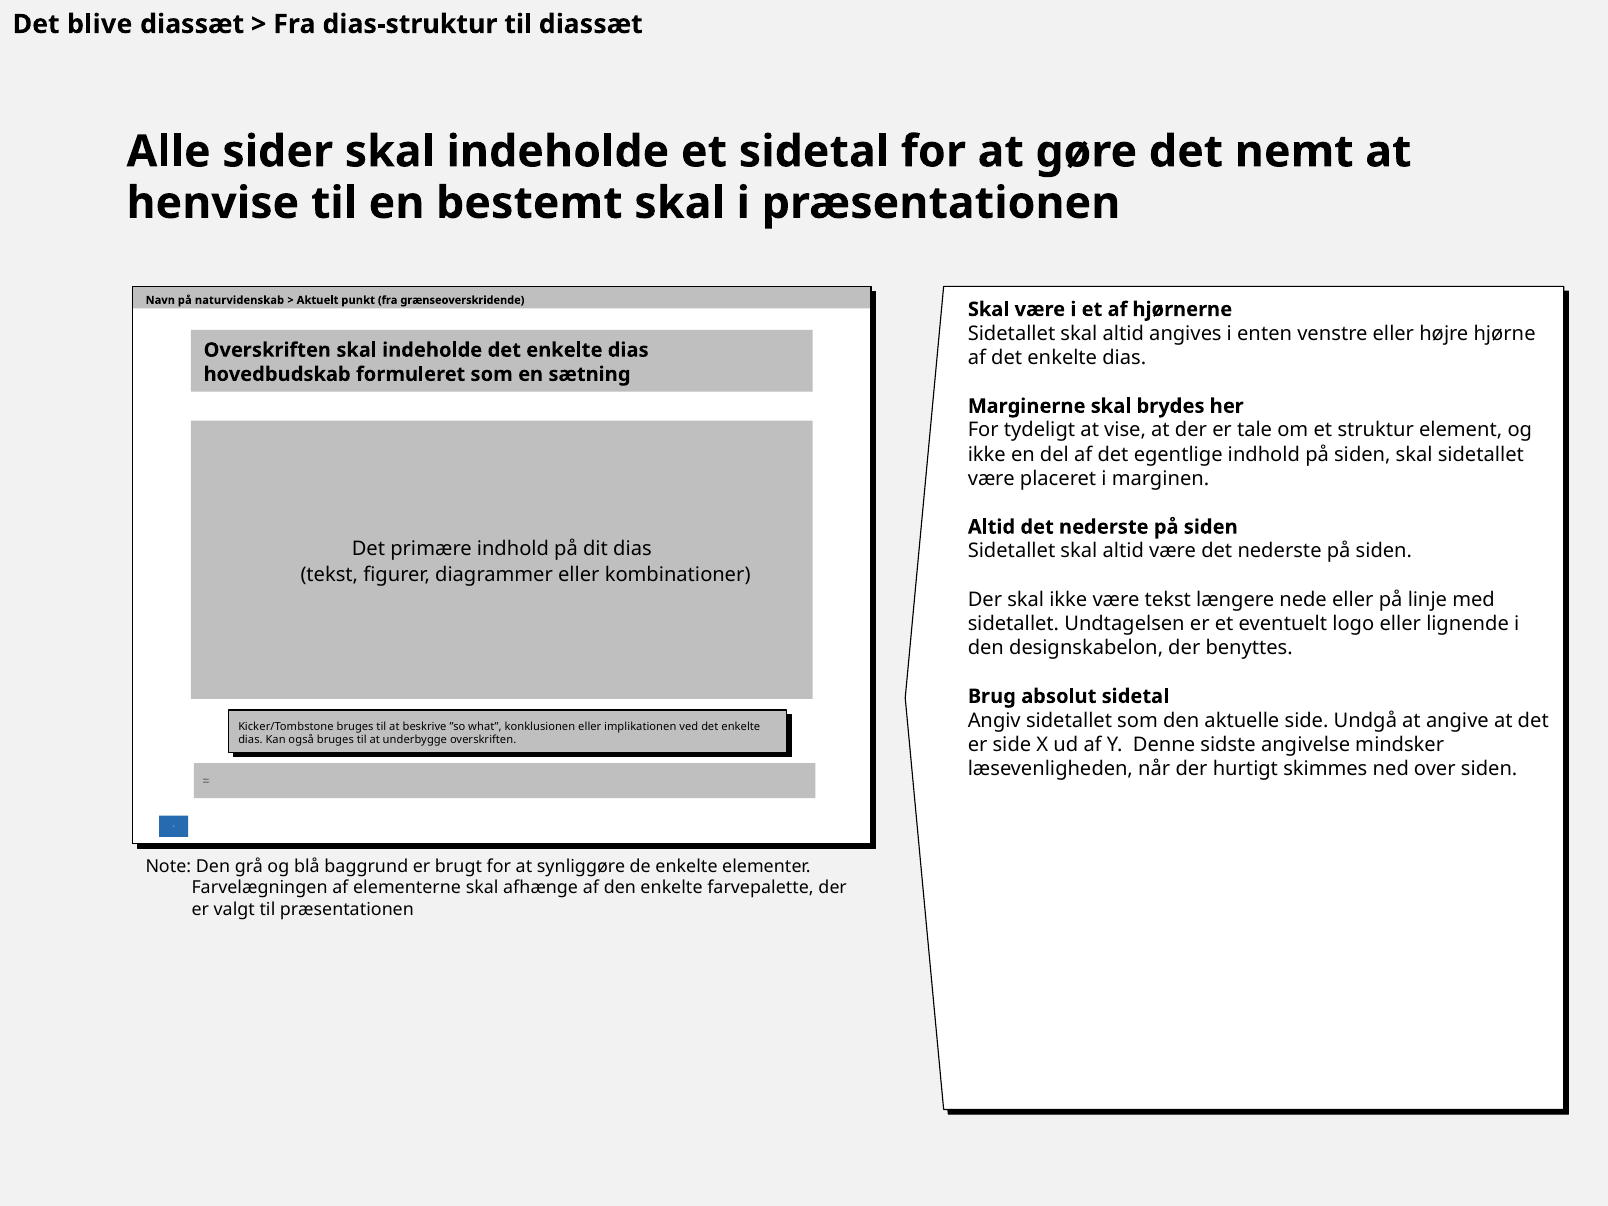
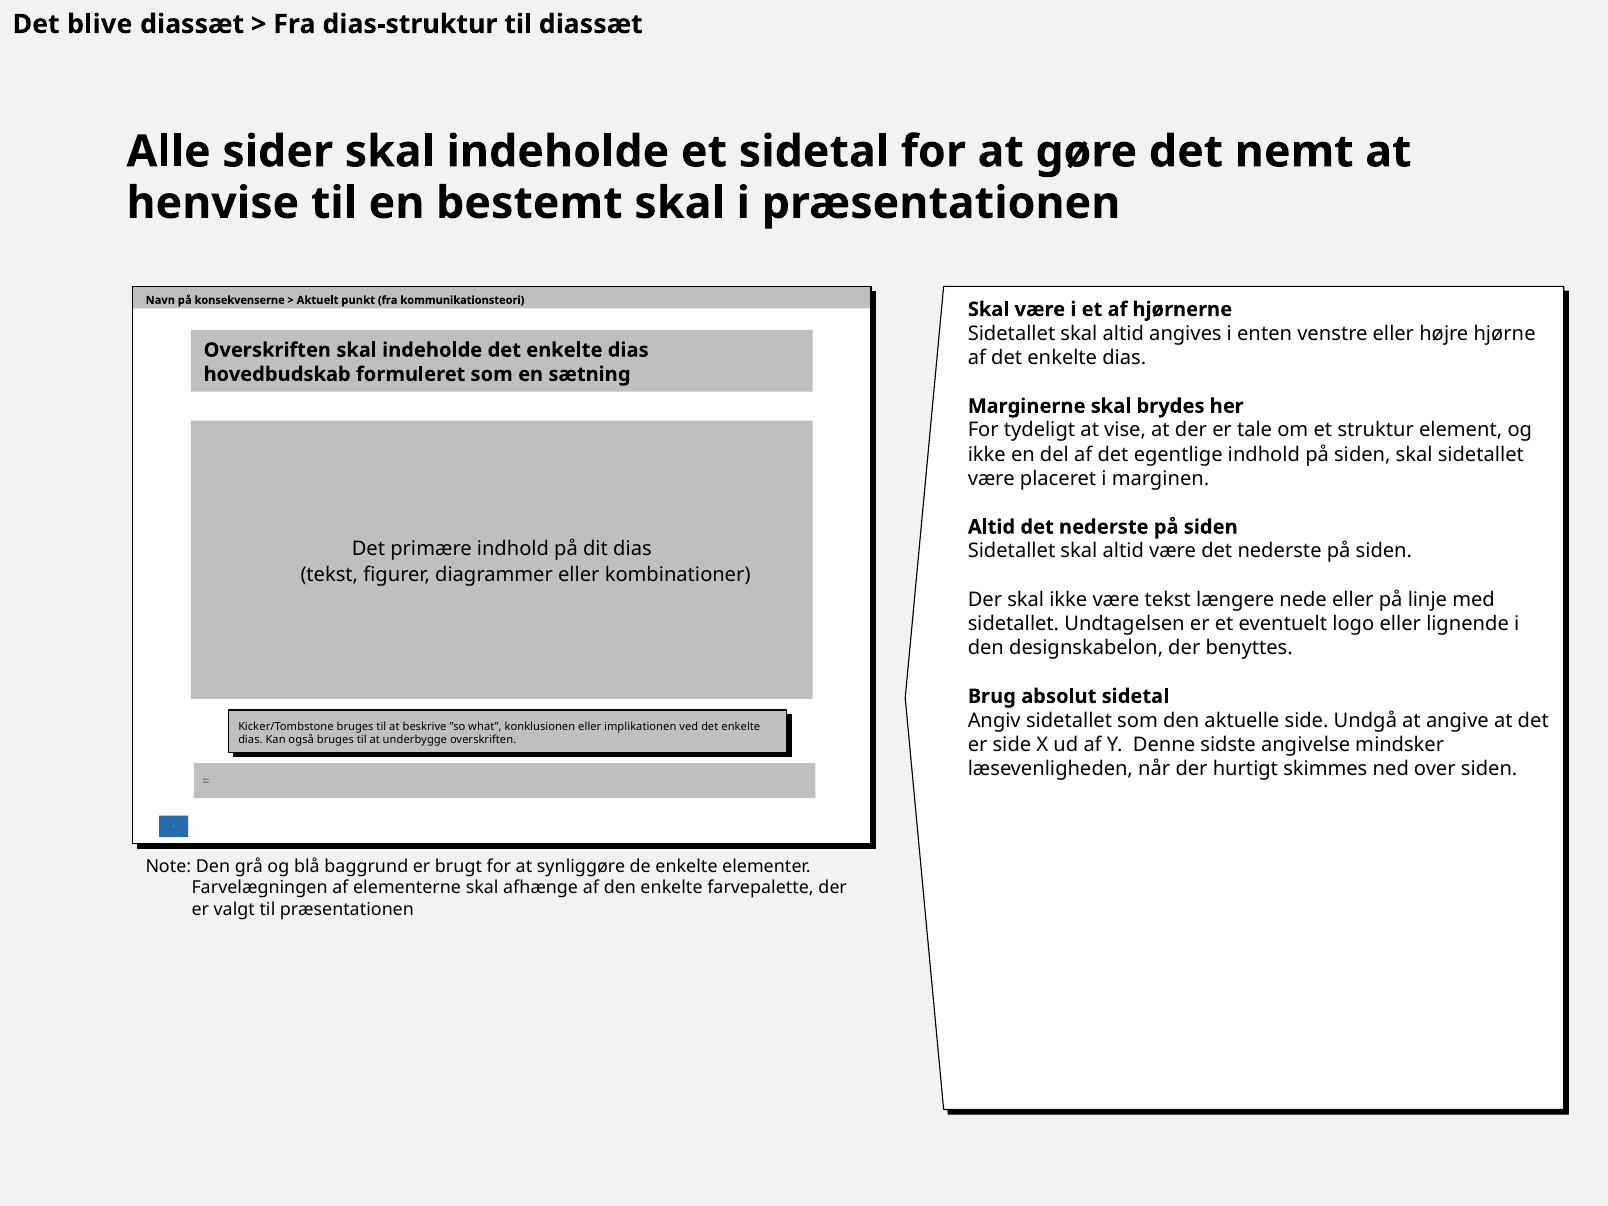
naturvidenskab: naturvidenskab -> konsekvenserne (240, 300)
grænseoverskridende: grænseoverskridende -> kommunikationsteori (462, 300)
